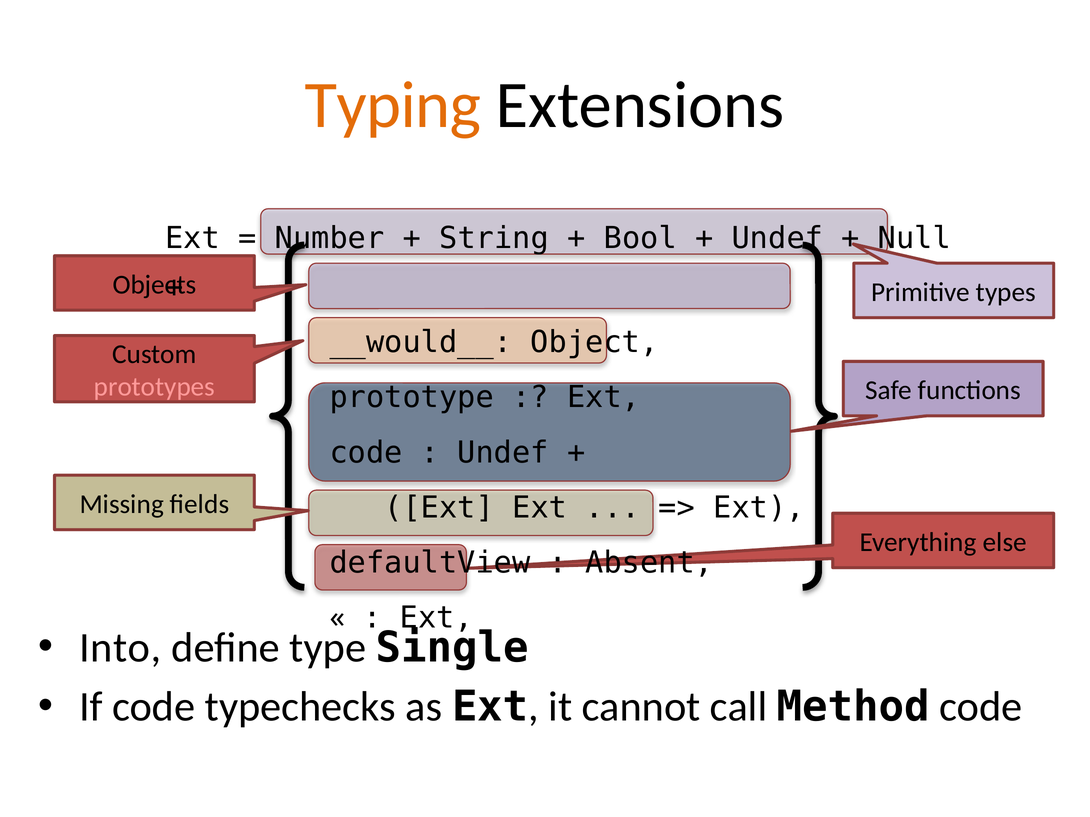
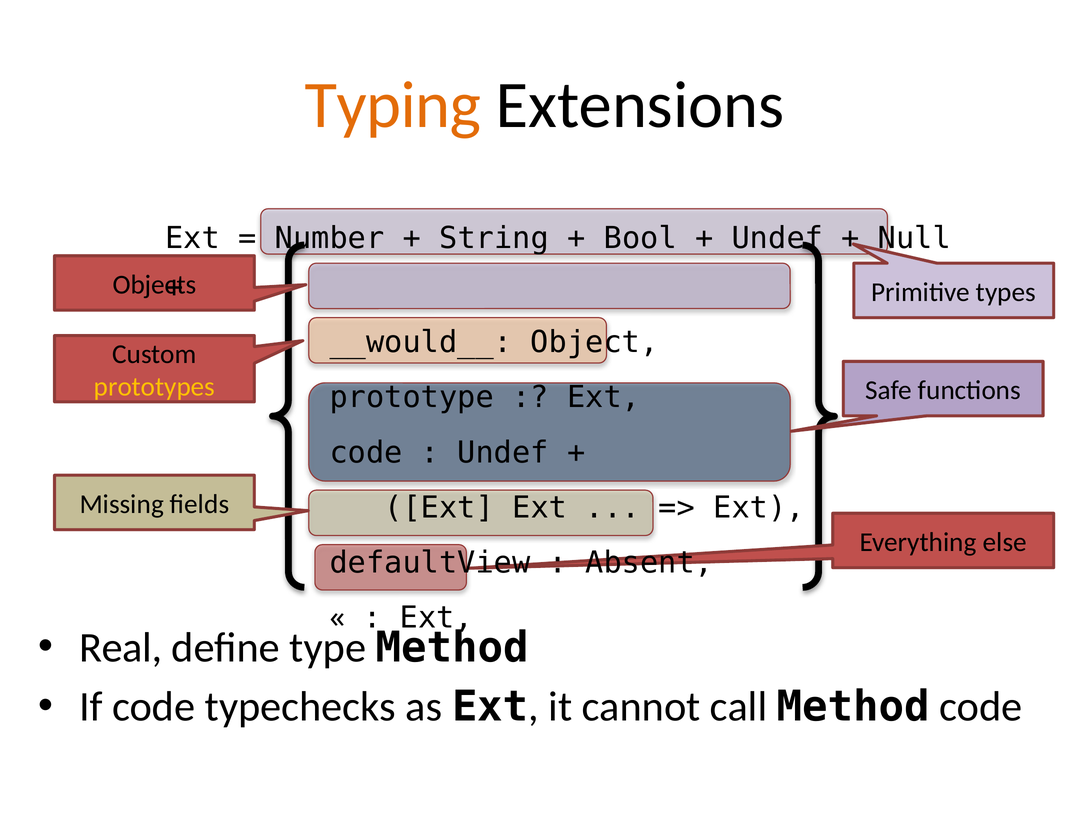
prototypes colour: pink -> yellow (154, 387)
Into: Into -> Real (121, 648)
type Single: Single -> Method (452, 648)
